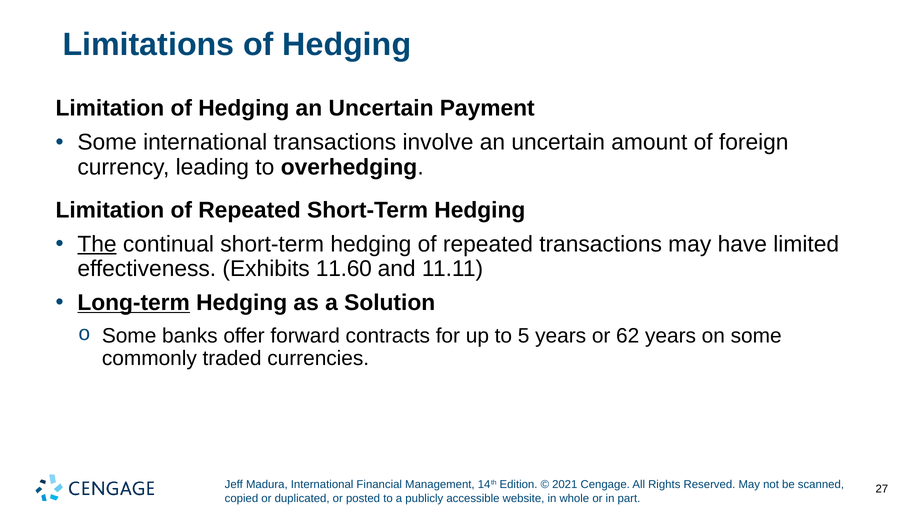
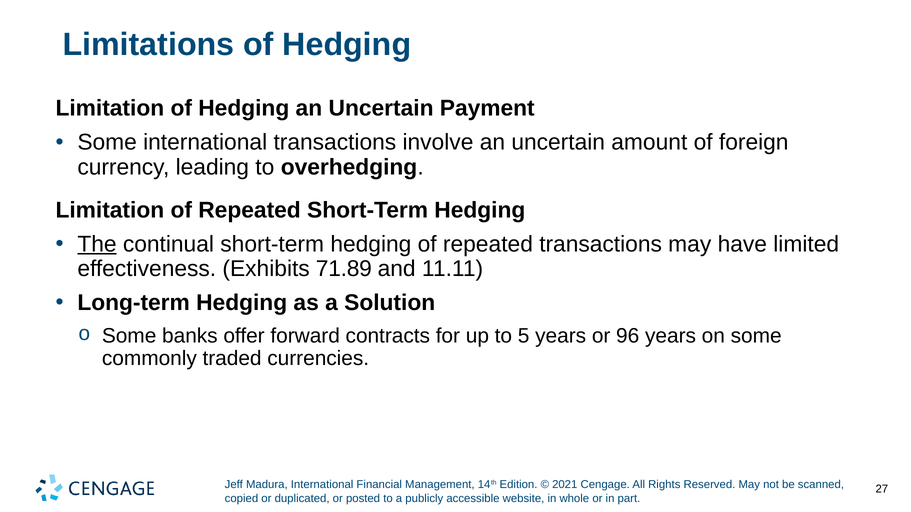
11.60: 11.60 -> 71.89 (344, 269)
Long-term underline: present -> none (134, 303)
62: 62 -> 96 (628, 336)
